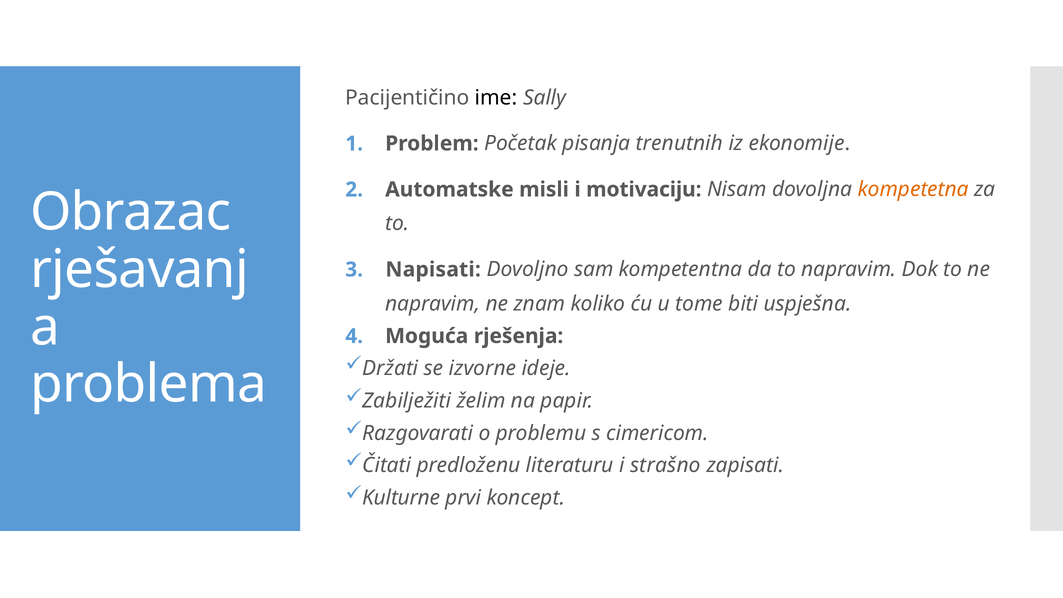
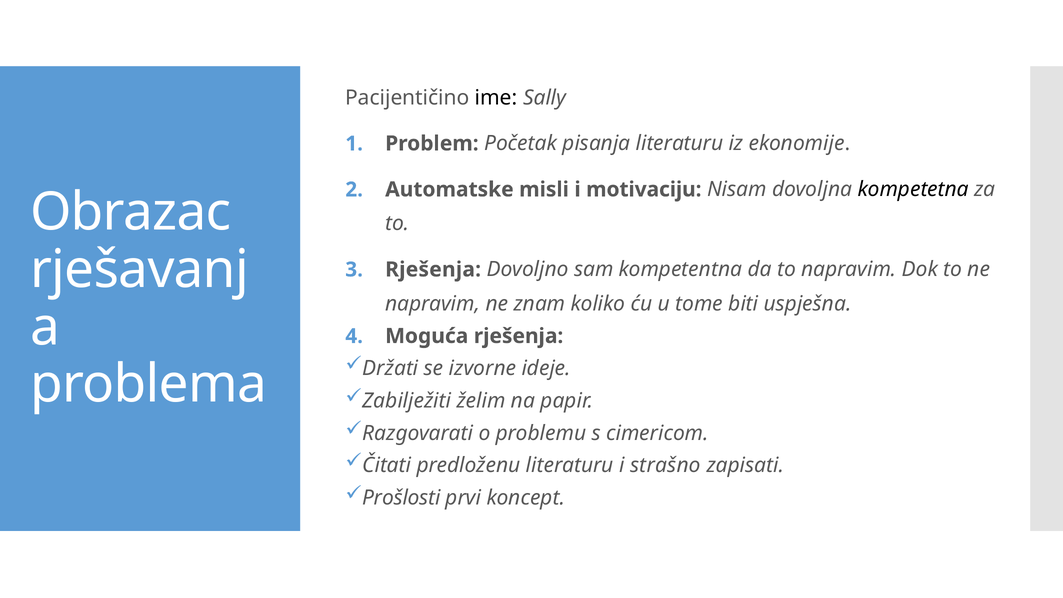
pisanja trenutnih: trenutnih -> literaturu (680, 143)
kompetetna colour: orange -> black (913, 189)
Napisati: Napisati -> Rješenja (433, 269)
Kulturne: Kulturne -> Prošlosti (401, 498)
